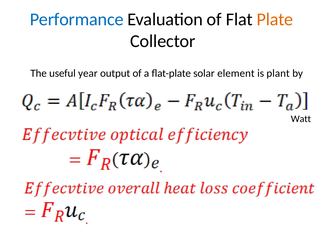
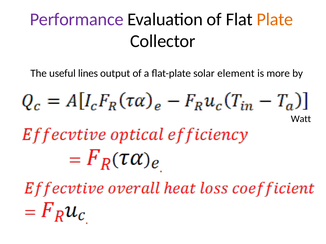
Performance colour: blue -> purple (77, 19)
year: year -> lines (88, 73)
plant: plant -> more (278, 73)
